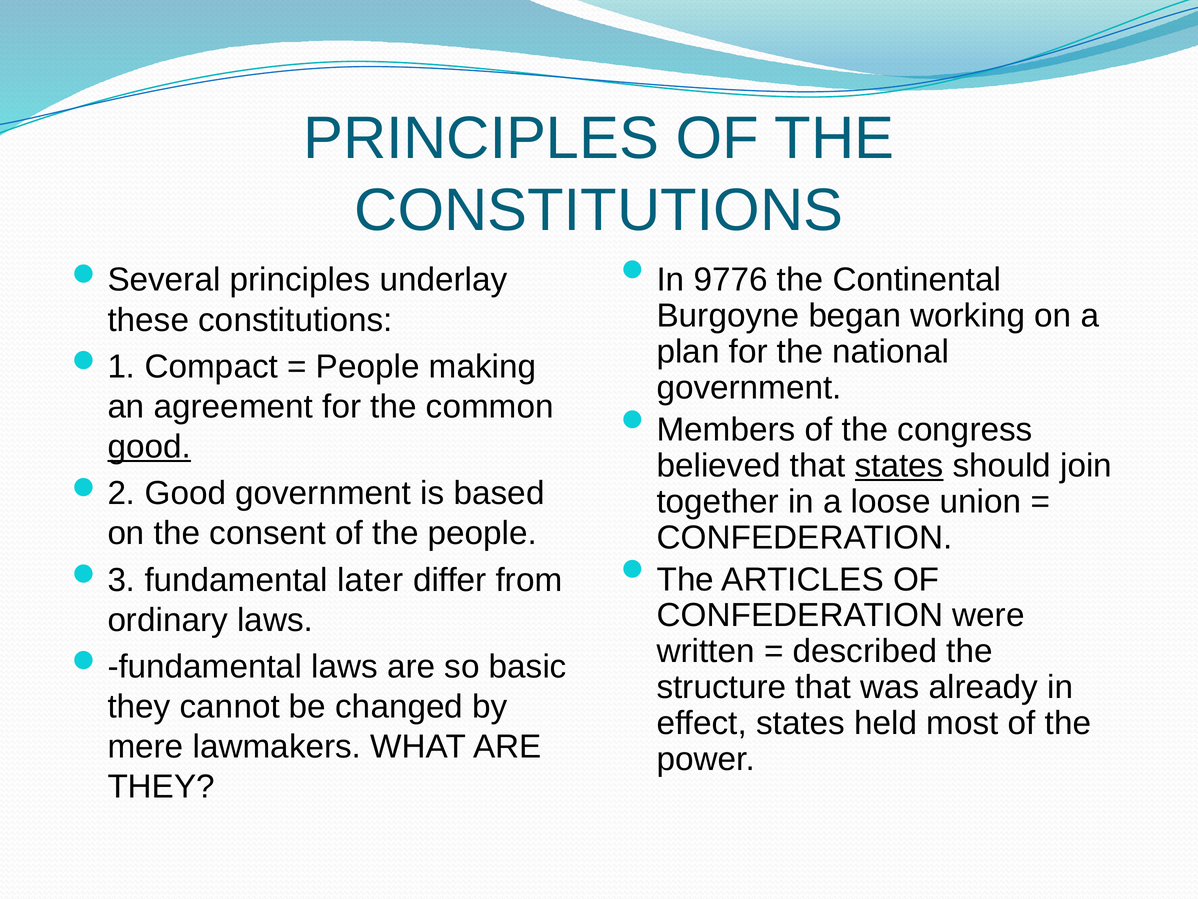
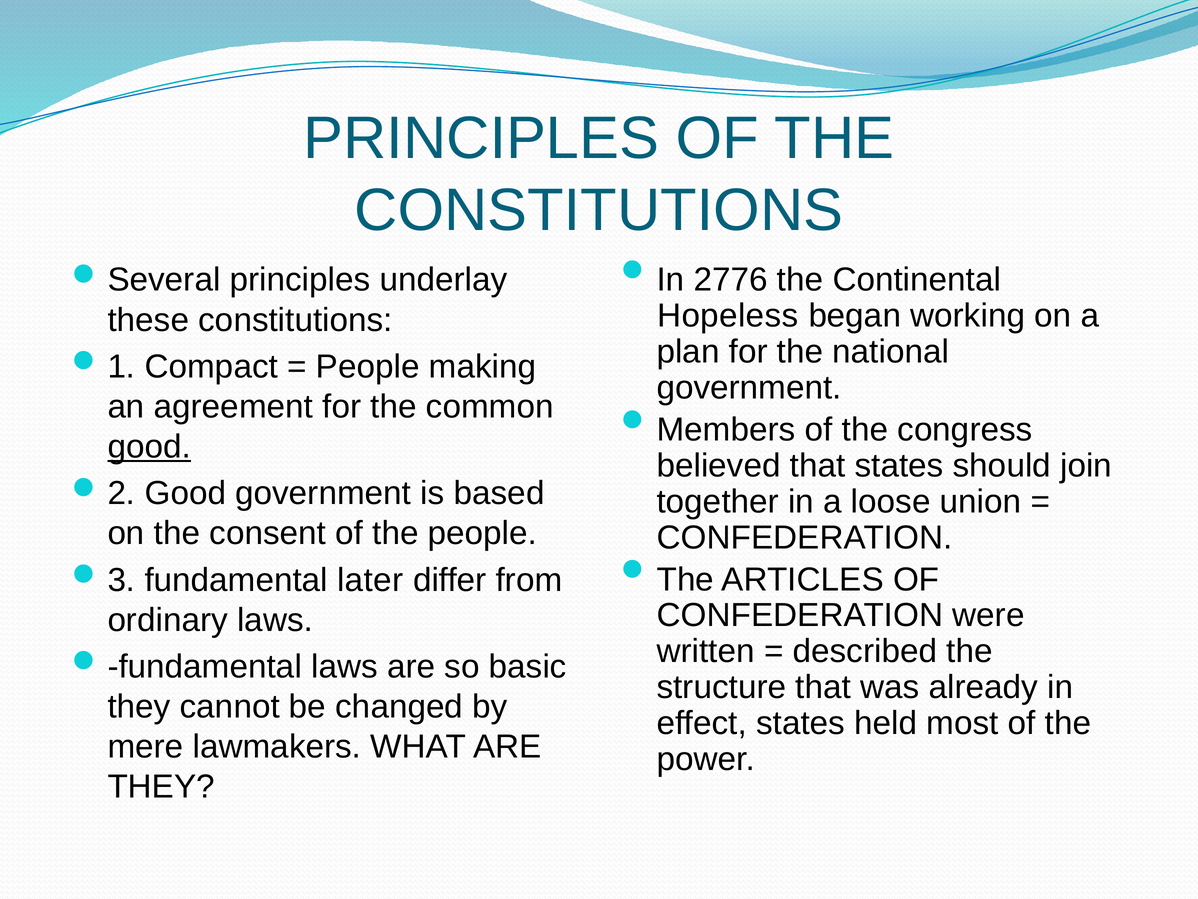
9776: 9776 -> 2776 (731, 280)
Burgoyne: Burgoyne -> Hopeless (728, 316)
states underline: present -> none (899, 465)
